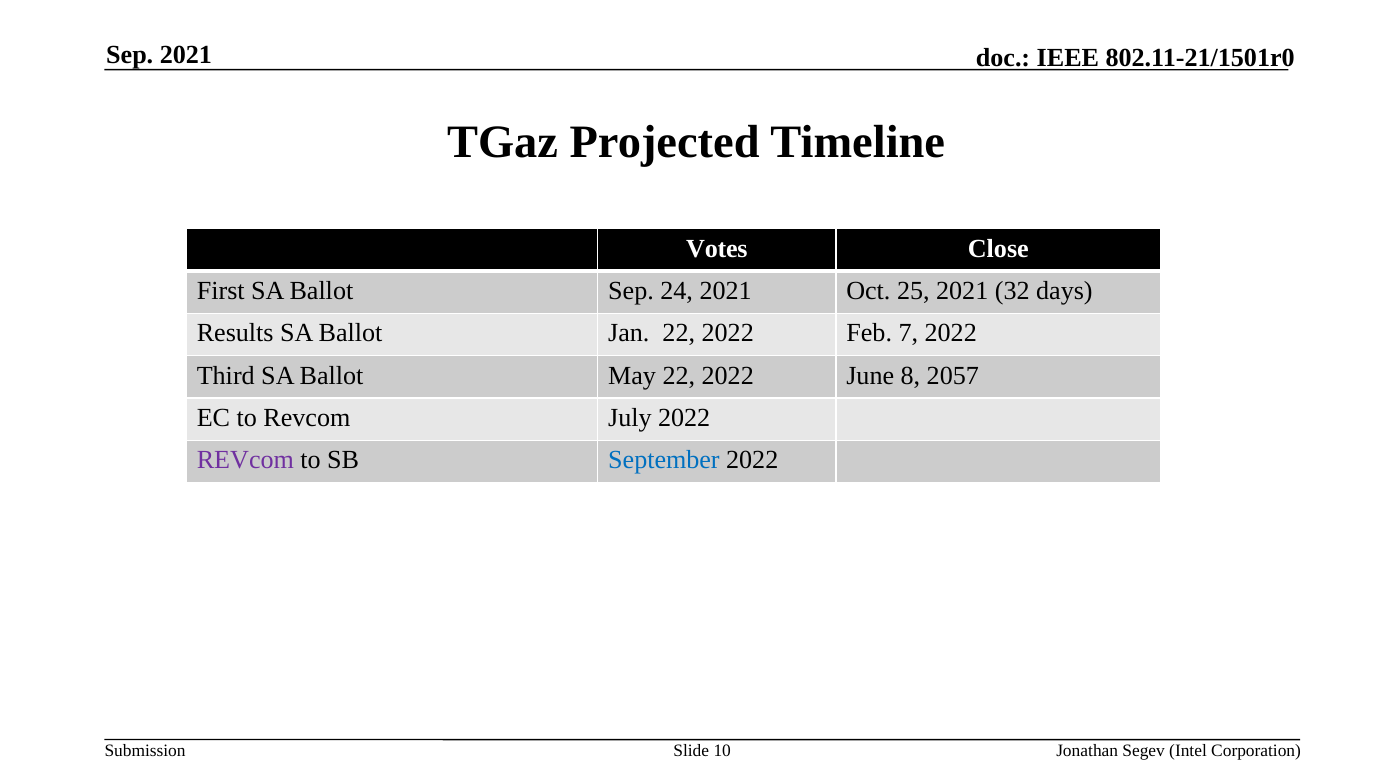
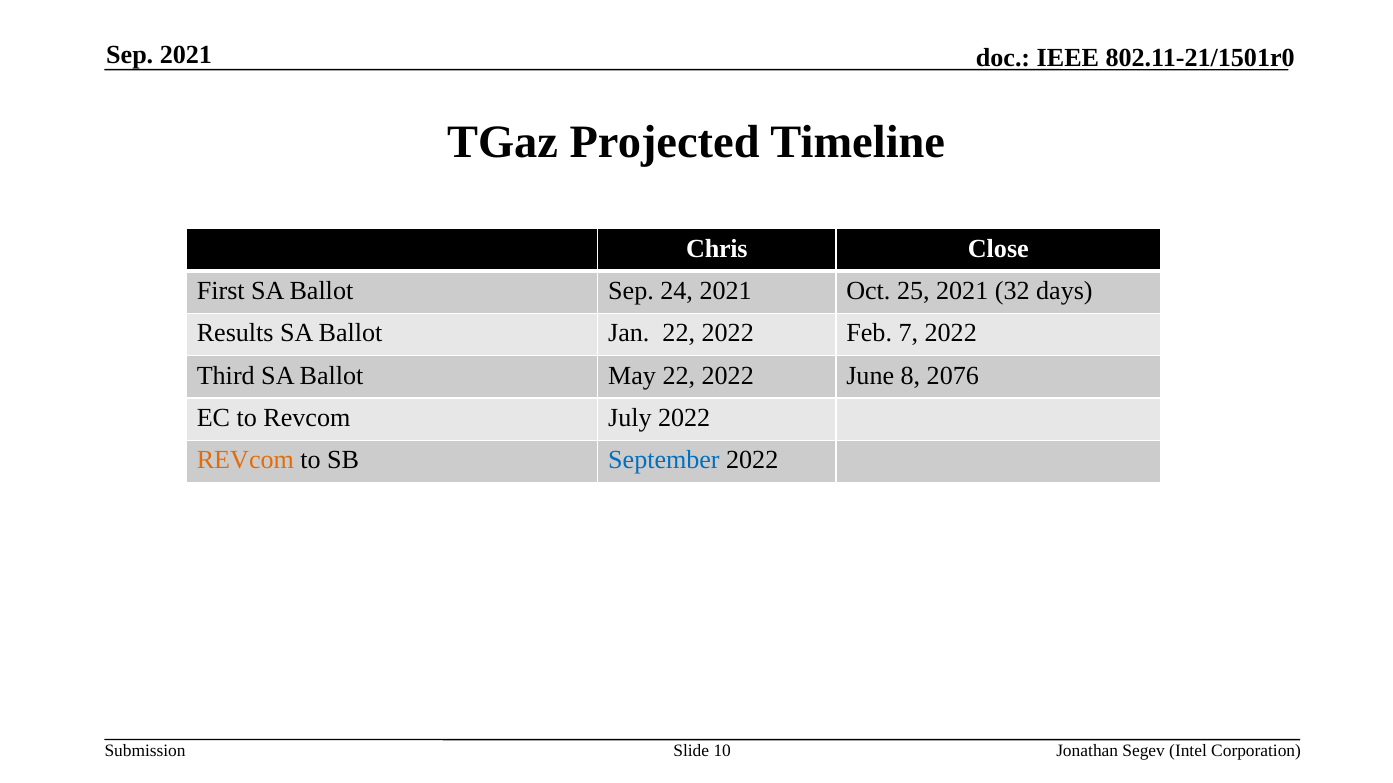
Votes: Votes -> Chris (717, 249)
2057: 2057 -> 2076 (953, 376)
REVcom colour: purple -> orange (245, 461)
